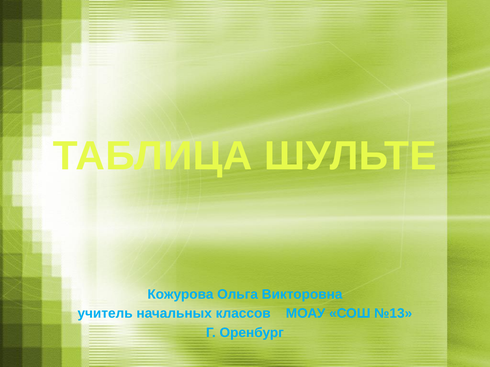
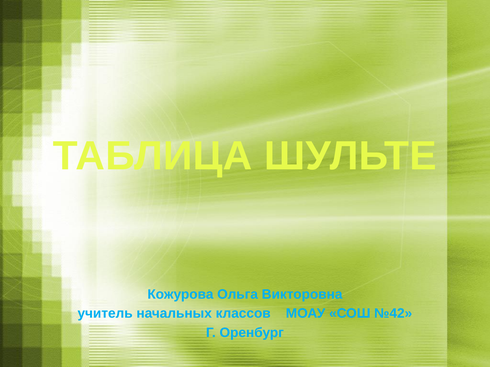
№13: №13 -> №42 (393, 314)
